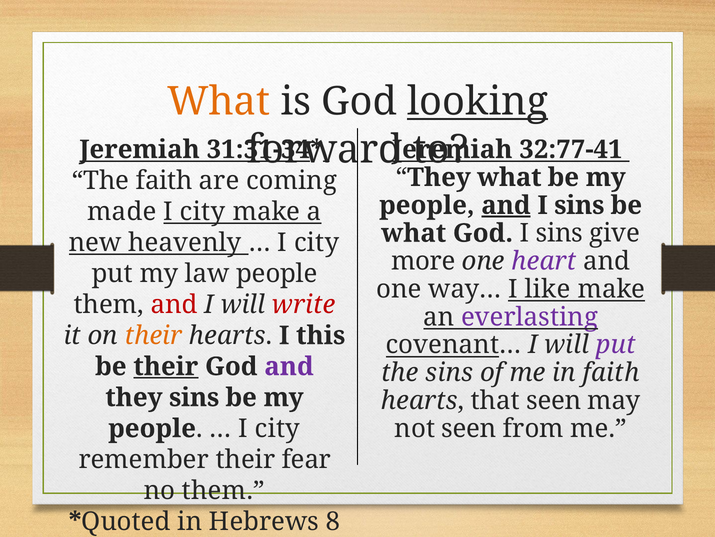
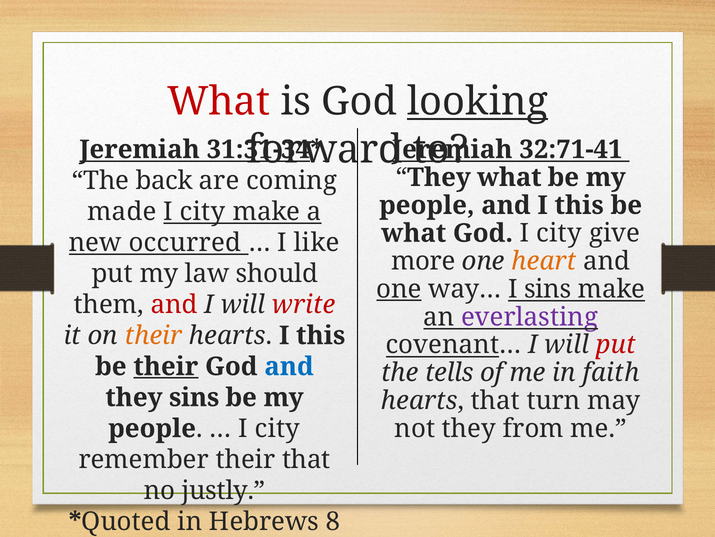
What colour: orange -> red (219, 102)
32:77-41: 32:77-41 -> 32:71-41 (571, 149)
The faith: faith -> back (164, 180)
and underline: present -> none (506, 205)
sins: sins -> this (579, 205)
God I sins: sins -> city (559, 233)
heavenly: heavenly -> occurred (185, 242)
city: city -> like (317, 242)
heart colour: purple -> orange (544, 261)
law people: people -> should (277, 273)
one underline: none -> present (399, 289)
I like: like -> sins (548, 289)
put colour: purple -> red (616, 344)
and colour: purple -> blue (289, 366)
the sins: sins -> tells (449, 372)
that seen: seen -> turn (554, 400)
not seen: seen -> they (469, 428)
their fear: fear -> that (306, 459)
no them: them -> justly (224, 490)
